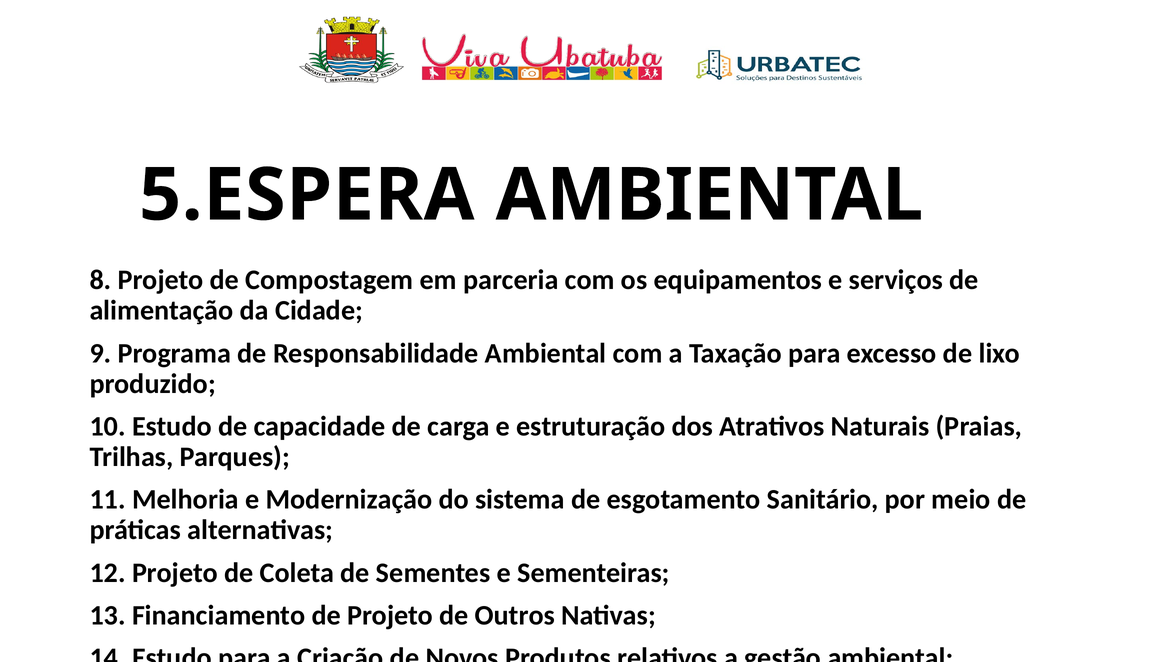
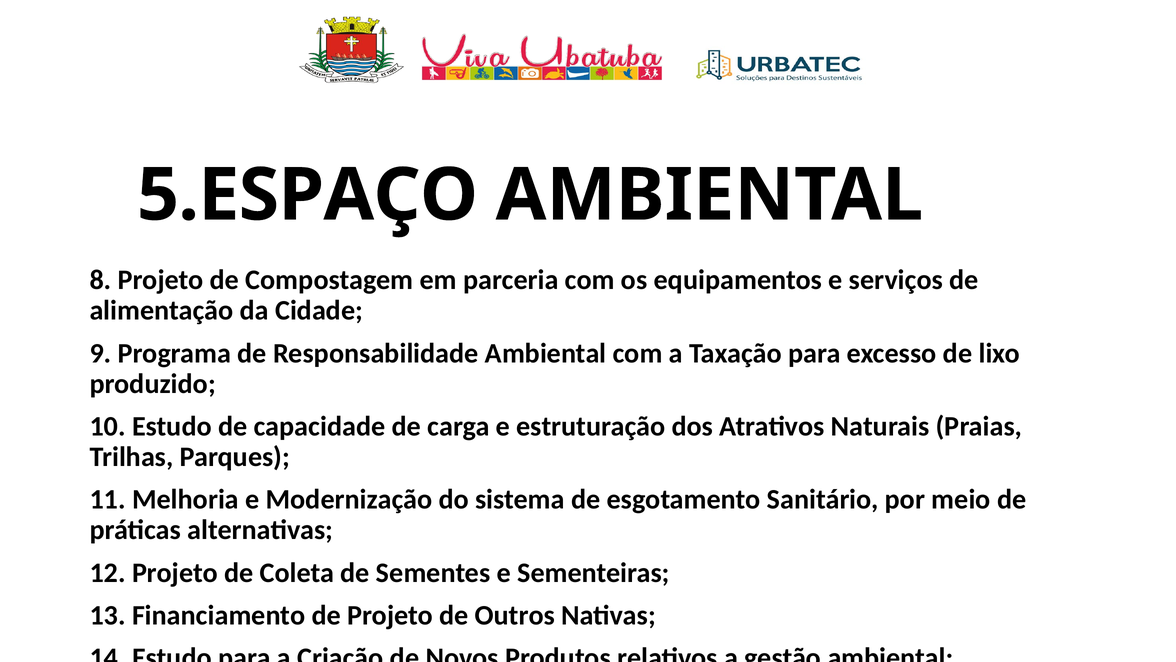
5.ESPERA: 5.ESPERA -> 5.ESPAÇO (308, 195)
